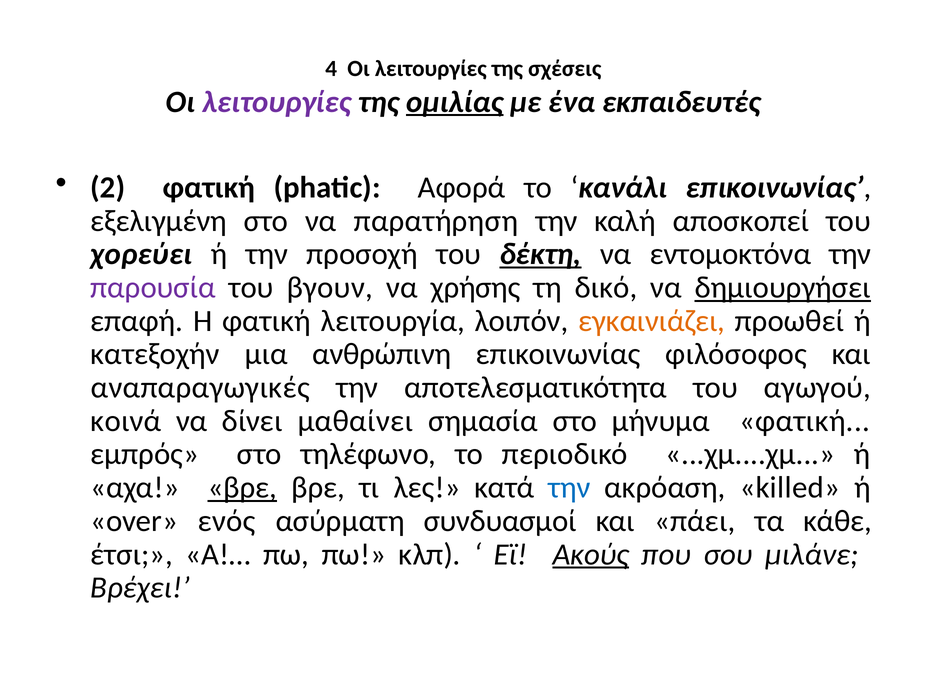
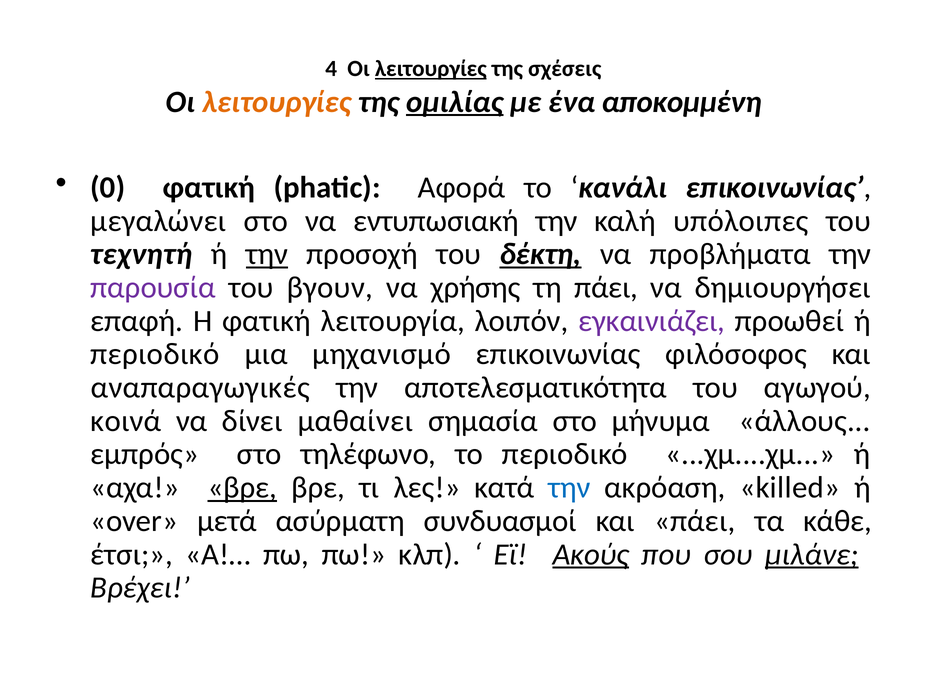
λειτουργίες underline: none -> present (431, 69)
λειτουργίες colour: purple -> orange (277, 102)
εκπαιδευτές: εκπαιδευτές -> αποκομμένη (682, 102)
2: 2 -> 0 (108, 188)
εξελιγμένη: εξελιγμένη -> μεγαλώνει (158, 221)
παρατήρηση: παρατήρηση -> εντυπωσιακή (436, 221)
αποσκοπεί: αποσκοπεί -> υπόλοιπες (741, 221)
χορεύει: χορεύει -> τεχνητή (141, 254)
την underline: none -> present (267, 254)
εντομοκτόνα: εντομοκτόνα -> προβλήματα (730, 254)
τη δικό: δικό -> πάει (606, 288)
δημιουργήσει underline: present -> none (783, 288)
εγκαινιάζει colour: orange -> purple (652, 321)
κατεξοχήν: κατεξοχήν -> περιοδικό (155, 354)
ανθρώπινη: ανθρώπινη -> μηχανισμό (382, 354)
μήνυμα φατική: φατική -> άλλους (805, 421)
ενός: ενός -> μετά (227, 521)
μιλάνε underline: none -> present (812, 555)
